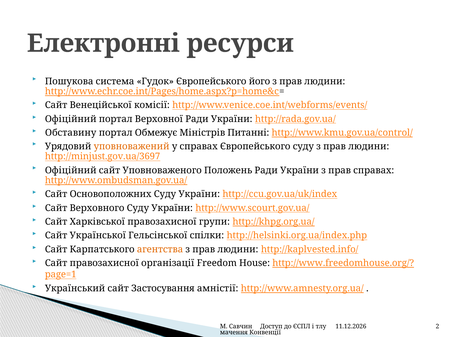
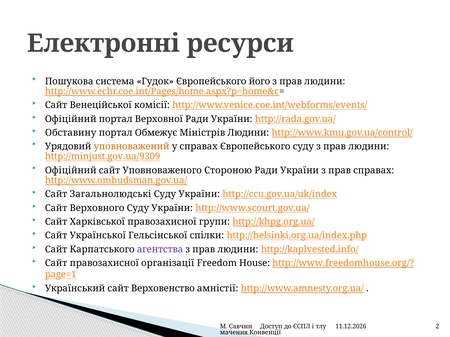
Міністрів Питанні: Питанні -> Людини (248, 133)
http://minjust.gov.ua/3697: http://minjust.gov.ua/3697 -> http://minjust.gov.ua/9309 (103, 157)
Положень: Положень -> Стороною (228, 171)
Основоположних: Основоположних -> Загальнолюдські (111, 194)
агентства colour: orange -> purple (160, 250)
Застосування: Застосування -> Верховенство (163, 289)
